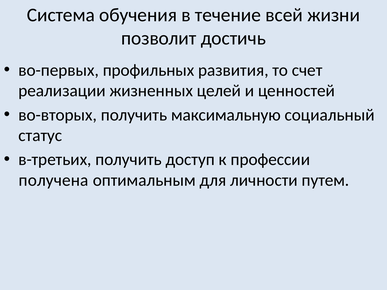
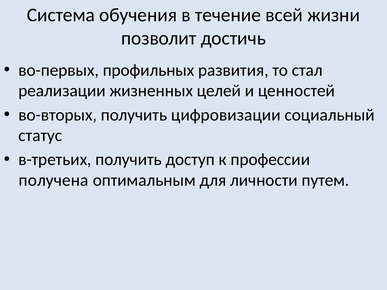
счет: счет -> стал (307, 70)
максимальную: максимальную -> цифровизации (226, 115)
